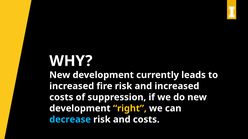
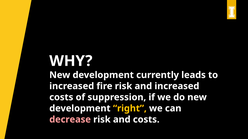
decrease colour: light blue -> pink (70, 120)
